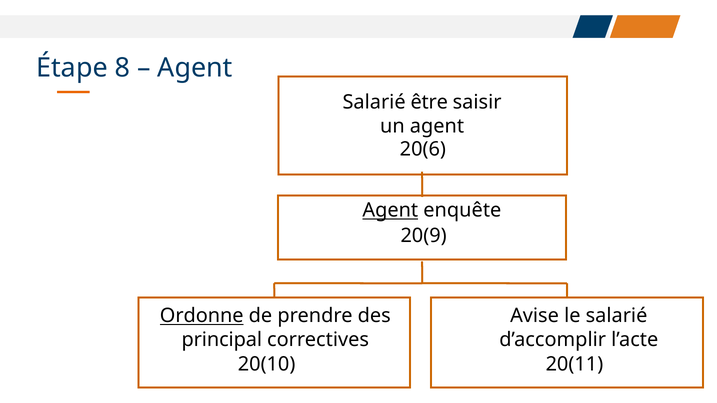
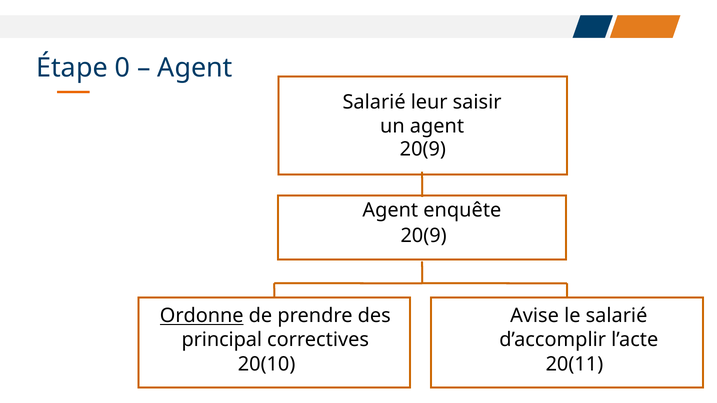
8: 8 -> 0 (122, 68)
être: être -> leur (429, 102)
20(6: 20(6 -> 20(9 (423, 149)
Agent underline: present -> none (390, 210)
